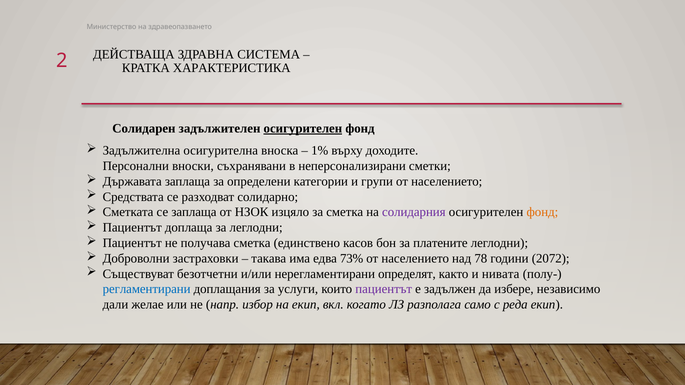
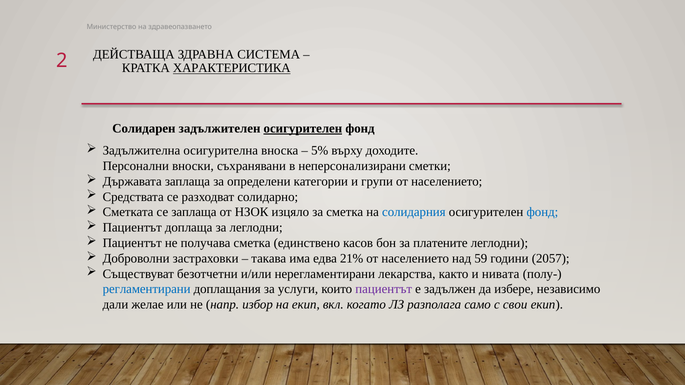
ХАРАКТЕРИСТИКА underline: none -> present (232, 68)
1%: 1% -> 5% (320, 151)
солидарния colour: purple -> blue (414, 212)
фонд colour: orange -> blue (542, 212)
73%: 73% -> 21% (352, 259)
78: 78 -> 59 (481, 259)
2072: 2072 -> 2057 (551, 259)
определят: определят -> лекарства (407, 274)
реда: реда -> свои (515, 305)
